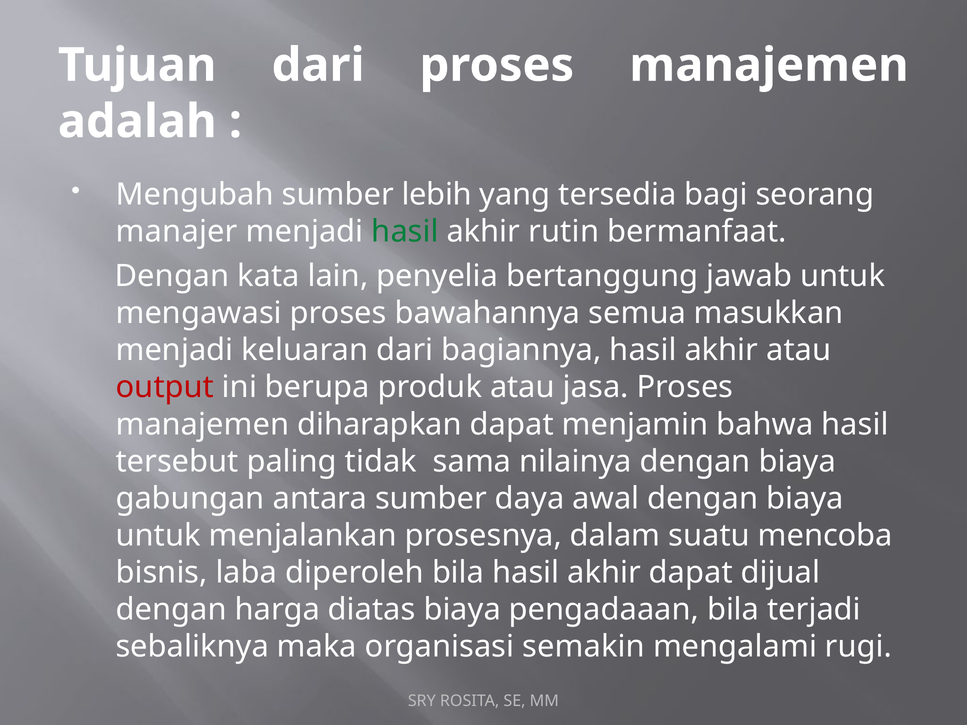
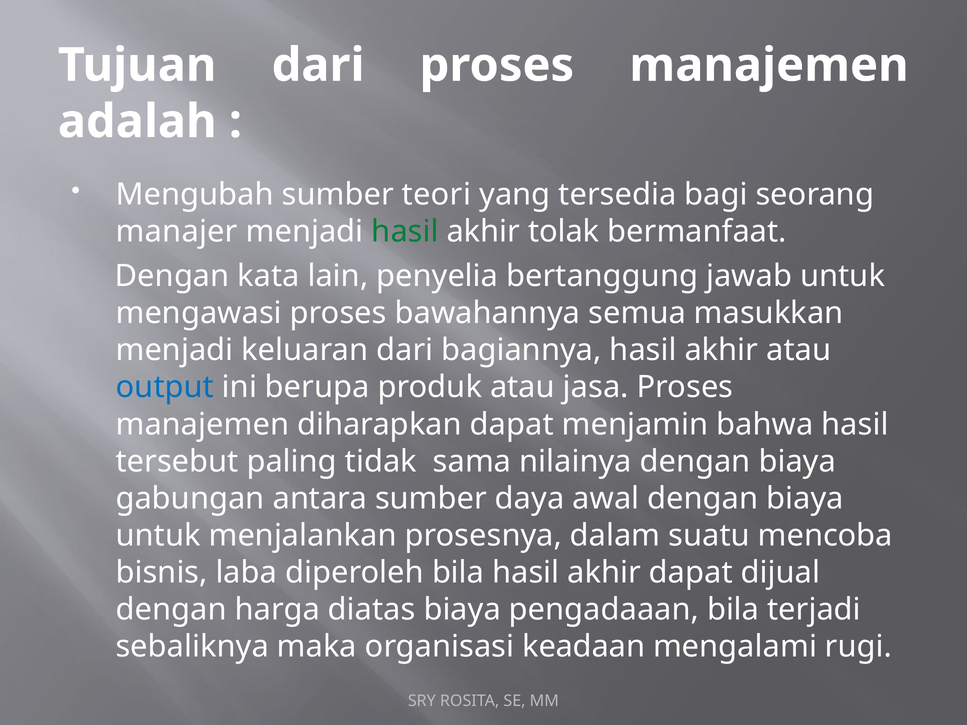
lebih: lebih -> teori (436, 195)
rutin: rutin -> tolak (564, 232)
output colour: red -> blue (165, 387)
semakin: semakin -> keadaan (584, 647)
